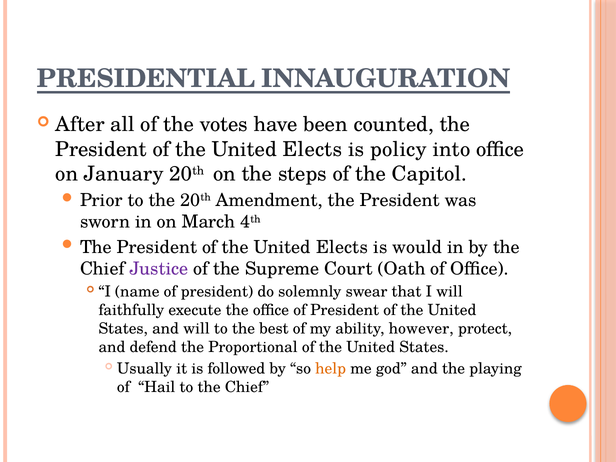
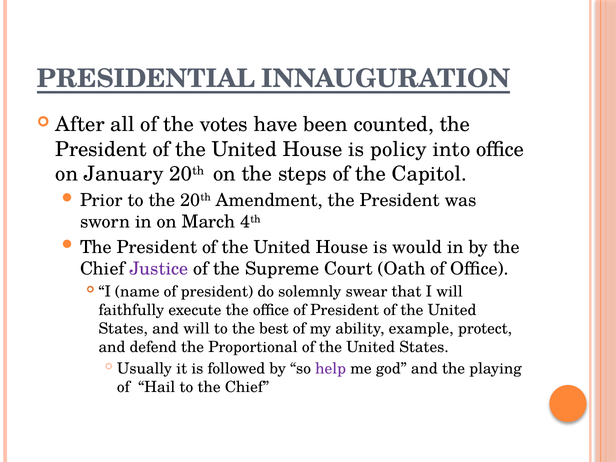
Elects: Elects -> House (313, 149)
Elects: Elects -> House (342, 247)
however: however -> example (421, 329)
help colour: orange -> purple (331, 369)
